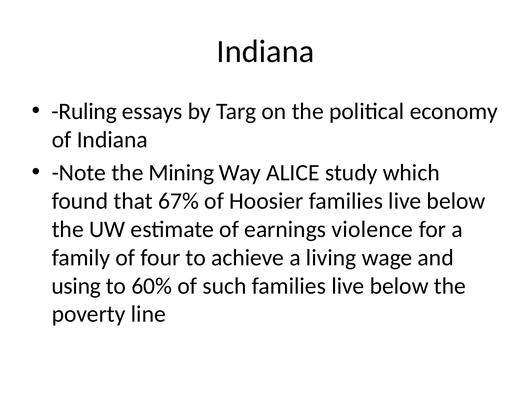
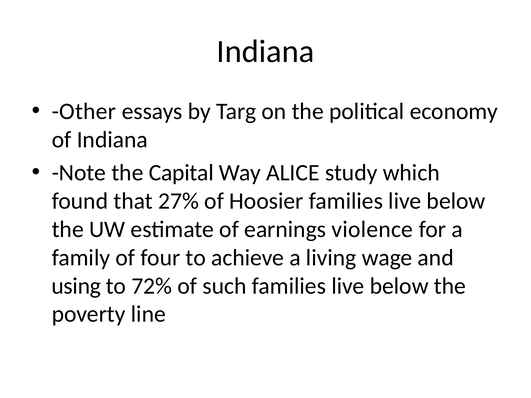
Ruling: Ruling -> Other (84, 111)
Mining: Mining -> Capital (181, 173)
67%: 67% -> 27% (178, 201)
60%: 60% -> 72% (152, 286)
